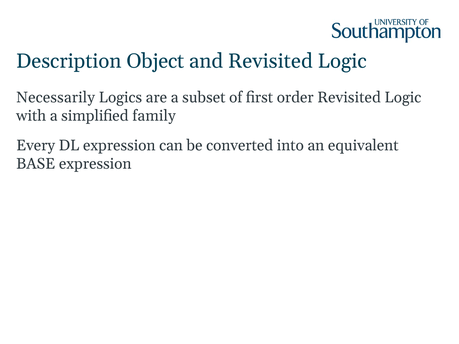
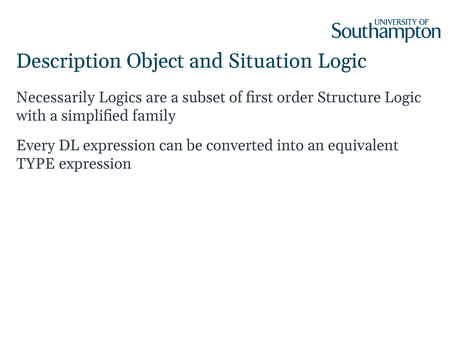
and Revisited: Revisited -> Situation (270, 61)
order Revisited: Revisited -> Structure (349, 97)
BASE: BASE -> TYPE (36, 164)
